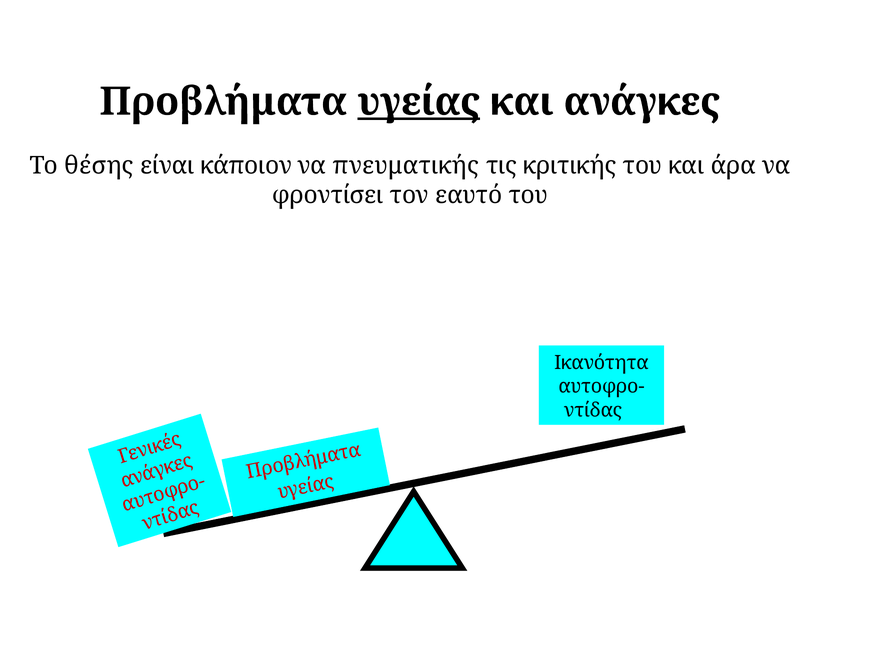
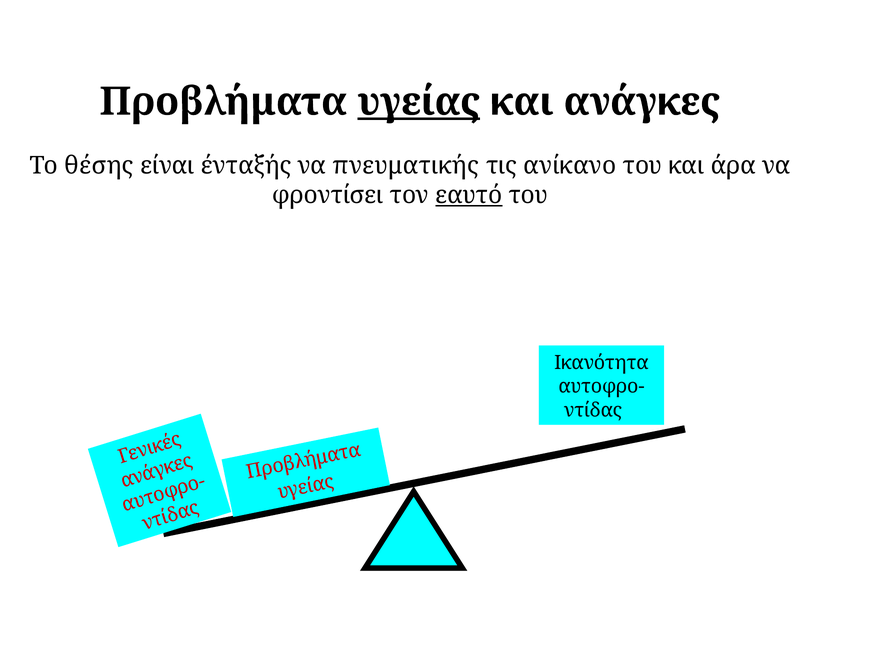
κάποιον: κάποιον -> ένταξής (246, 165)
κριτικής: κριτικής -> ανίκανο (570, 165)
εαυτό underline: none -> present (469, 195)
